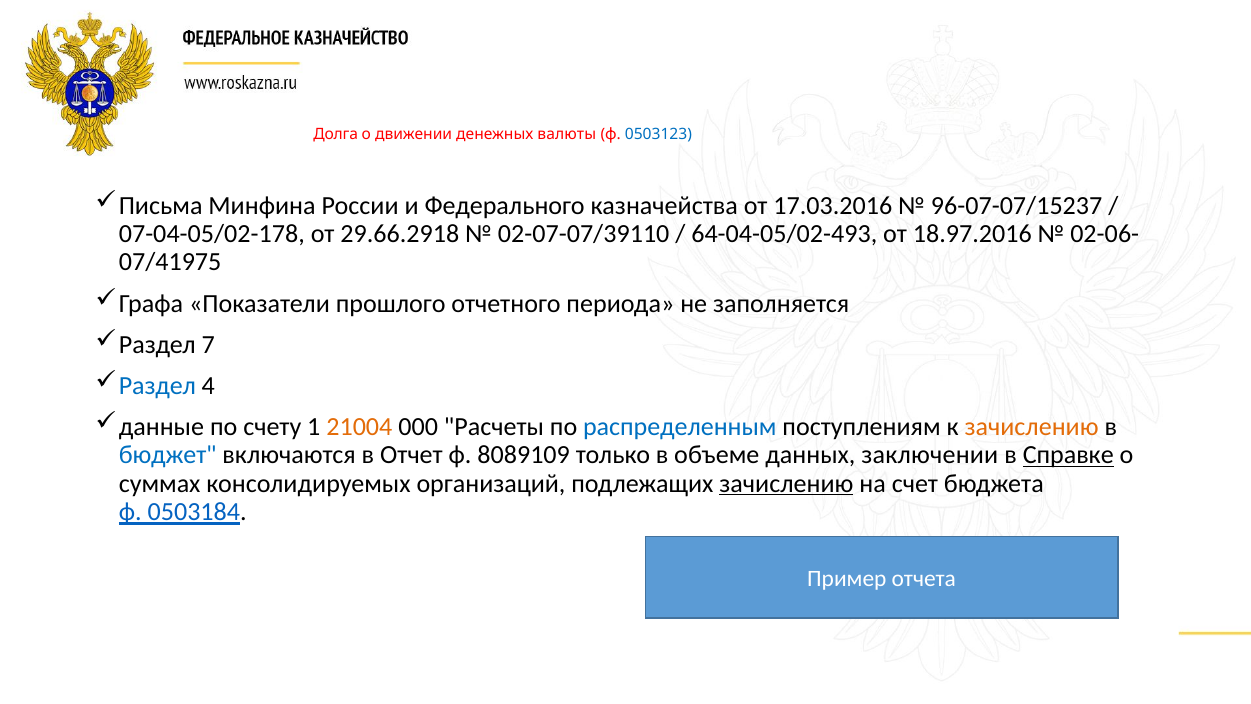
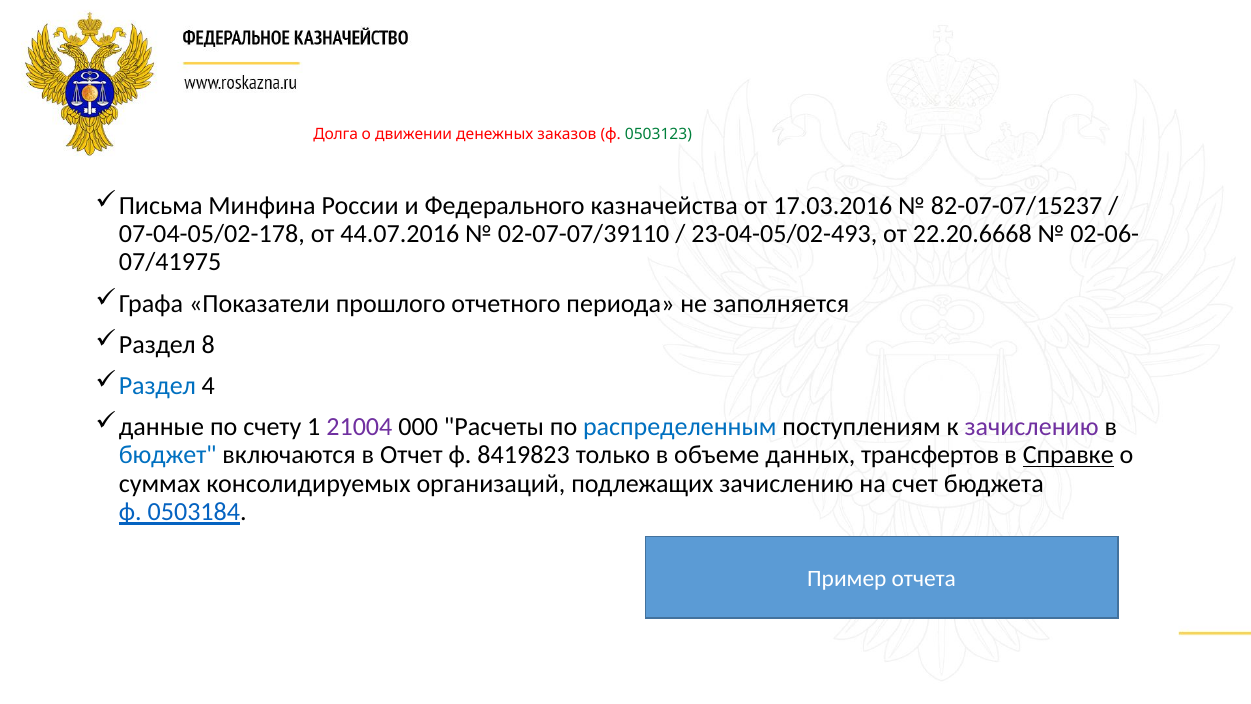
валюты: валюты -> заказов (567, 134)
0503123 colour: blue -> green (658, 134)
96-07-07/15237: 96-07-07/15237 -> 82-07-07/15237 (1017, 206)
29.66.2918: 29.66.2918 -> 44.07.2016 (400, 234)
64-04-05/02-493: 64-04-05/02-493 -> 23-04-05/02-493 (784, 234)
18.97.2016: 18.97.2016 -> 22.20.6668 (972, 234)
7: 7 -> 8 (208, 345)
21004 colour: orange -> purple (359, 427)
зачислению colour: orange -> purple (1032, 427)
8089109: 8089109 -> 8419823 (524, 455)
заключении: заключении -> трансфертов (930, 455)
зачислению underline: present -> none (786, 483)
